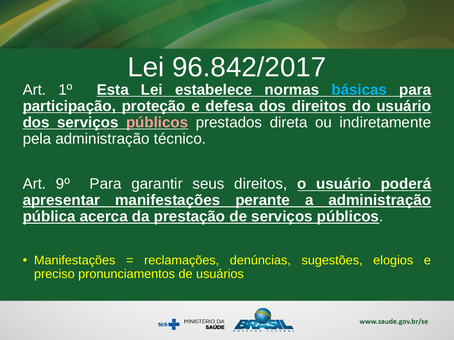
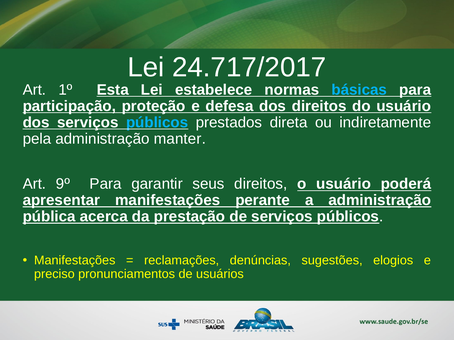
96.842/2017: 96.842/2017 -> 24.717/2017 (249, 67)
públicos colour: pink -> light blue (157, 123)
técnico: técnico -> manter (180, 139)
